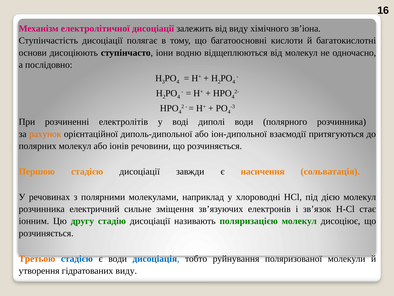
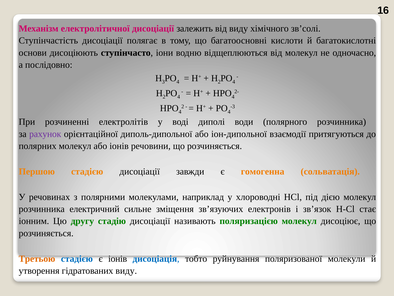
зв’іона: зв’іона -> зв’солі (306, 28)
рахунок colour: orange -> purple (45, 134)
насичення: насичення -> гомогенна (263, 171)
є води: води -> іонів (118, 258)
